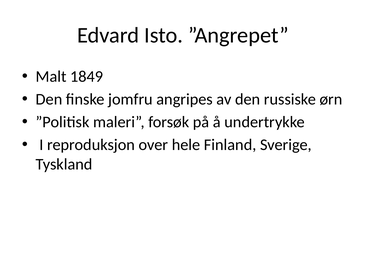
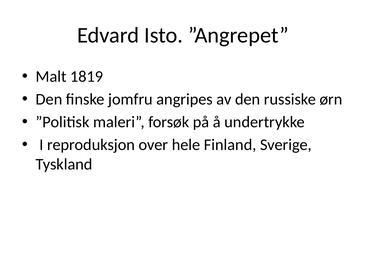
1849: 1849 -> 1819 (87, 77)
